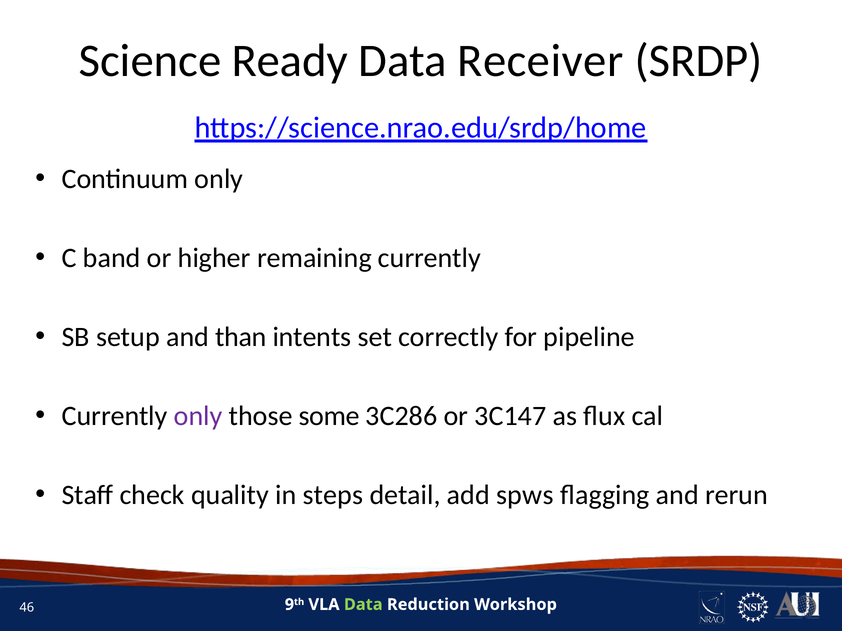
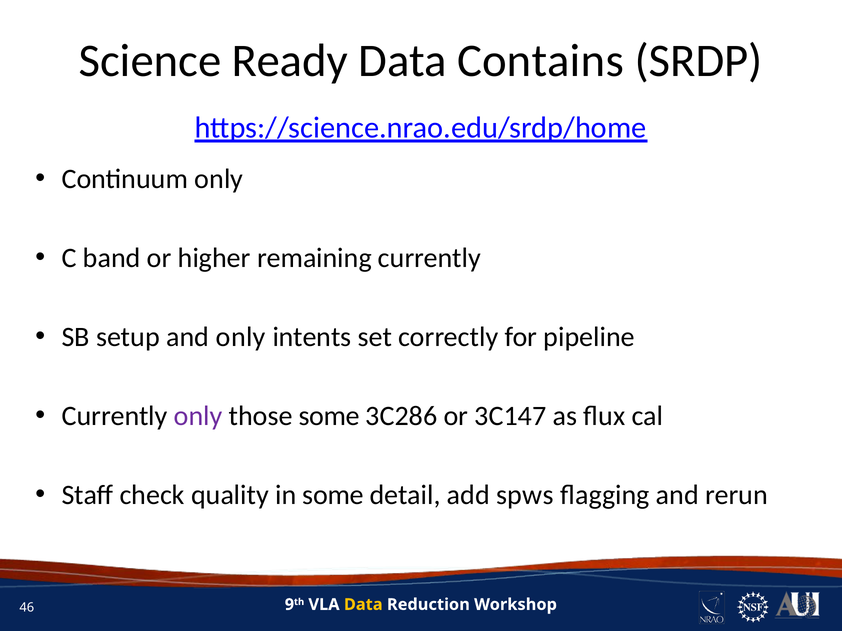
Receiver: Receiver -> Contains (540, 61)
and than: than -> only (241, 337)
in steps: steps -> some (333, 495)
Data colour: light green -> yellow (363, 605)
